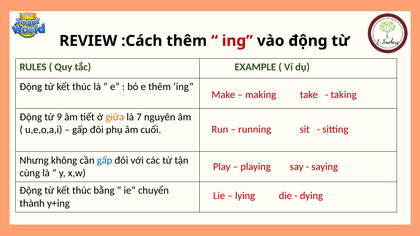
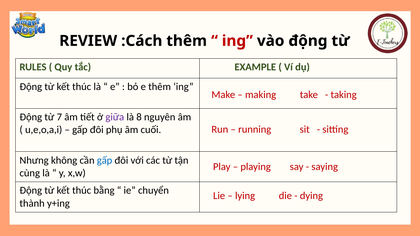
9: 9 -> 7 (59, 117)
giữa colour: orange -> purple (115, 117)
7: 7 -> 8 (139, 117)
